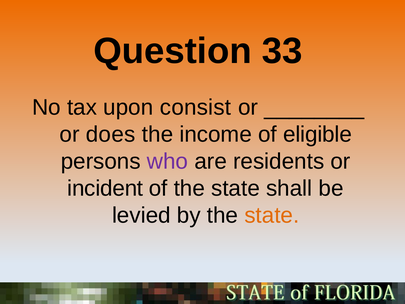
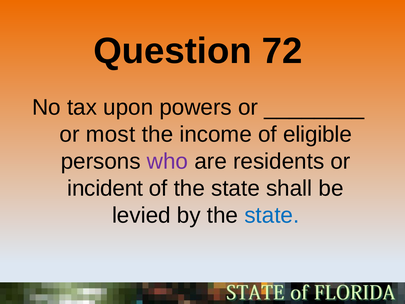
33: 33 -> 72 (282, 51)
consist: consist -> powers (196, 107)
does: does -> most (111, 134)
state colour: orange -> blue (272, 215)
